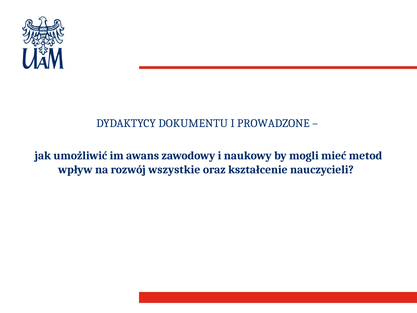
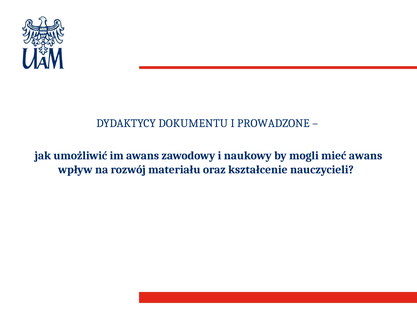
mieć metod: metod -> awans (366, 156)
wszystkie: wszystkie -> materiału (174, 169)
